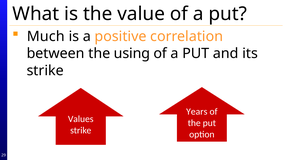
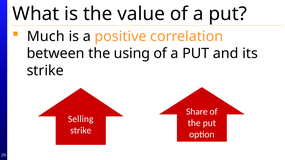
Years: Years -> Share (197, 112)
Values: Values -> Selling (81, 119)
